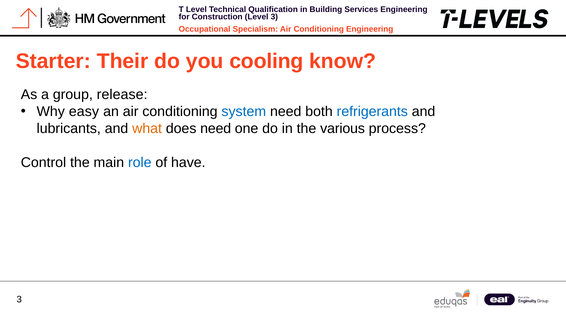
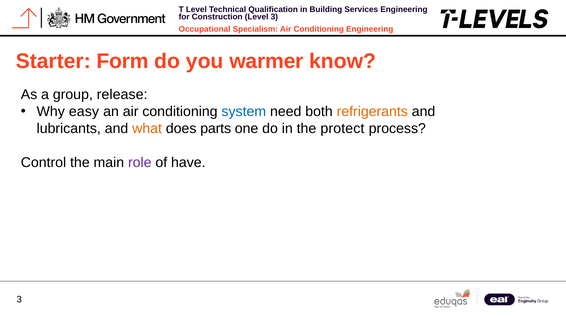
Their: Their -> Form (123, 61)
cooling: cooling -> warmer (266, 61)
refrigerants colour: blue -> orange (372, 112)
does need: need -> parts (216, 129)
various: various -> protect (342, 129)
role colour: blue -> purple (140, 163)
